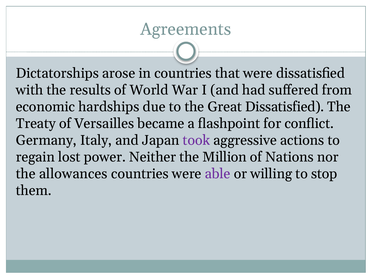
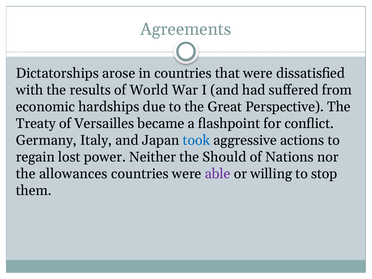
Great Dissatisfied: Dissatisfied -> Perspective (285, 107)
took colour: purple -> blue (196, 140)
Million: Million -> Should (224, 157)
